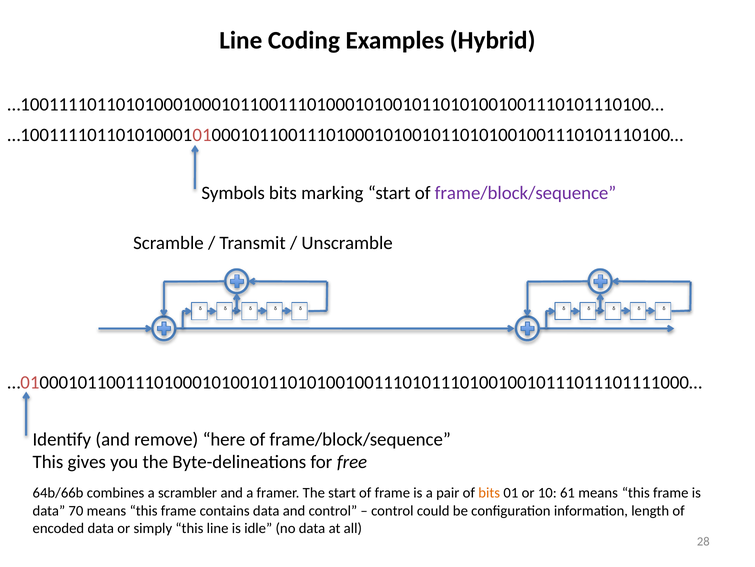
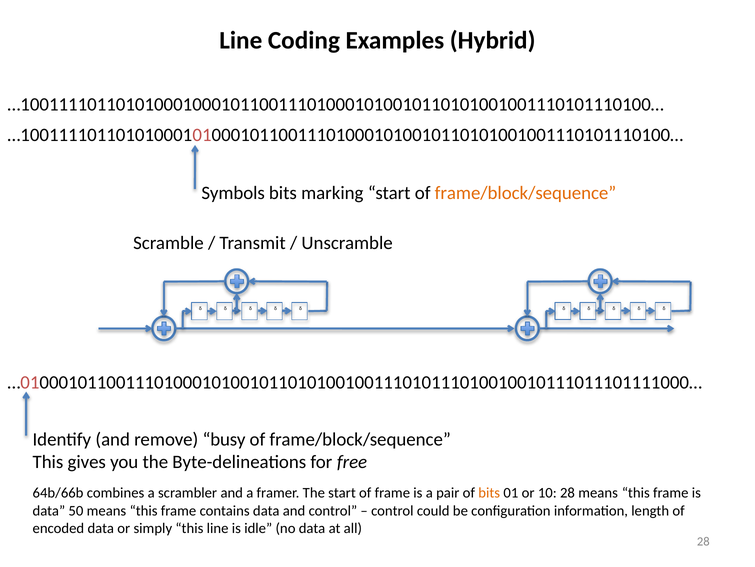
frame/block/sequence colour: purple -> orange (525, 193)
here: here -> busy (224, 439)
10 61: 61 -> 28 (567, 492)
70: 70 -> 50 (76, 510)
